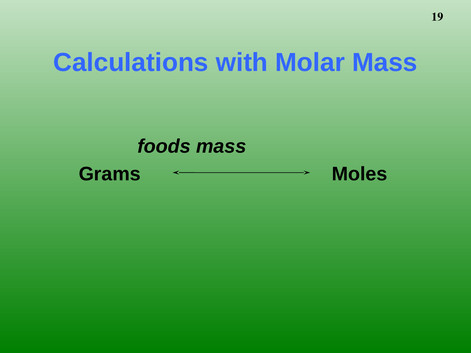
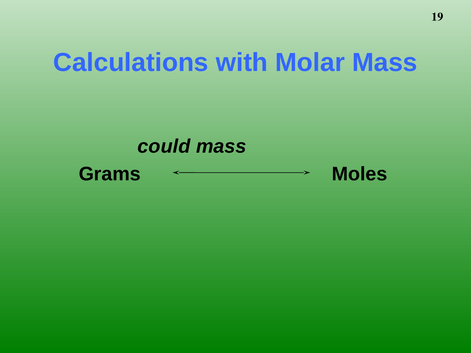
foods: foods -> could (164, 147)
